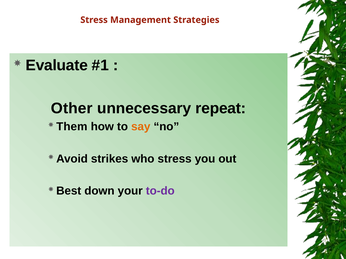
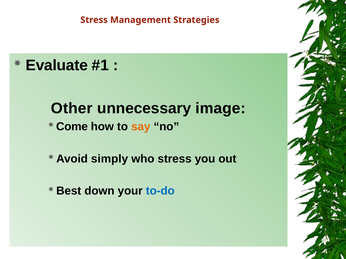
repeat: repeat -> image (221, 109)
Them: Them -> Come (72, 127)
strikes: strikes -> simply (110, 159)
to-do colour: purple -> blue (160, 191)
